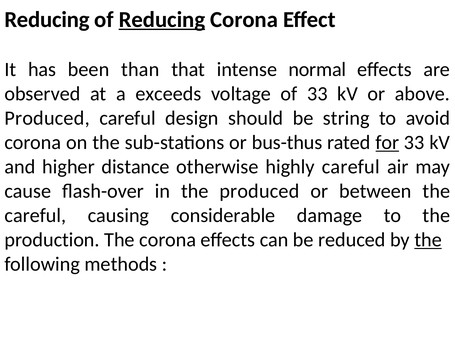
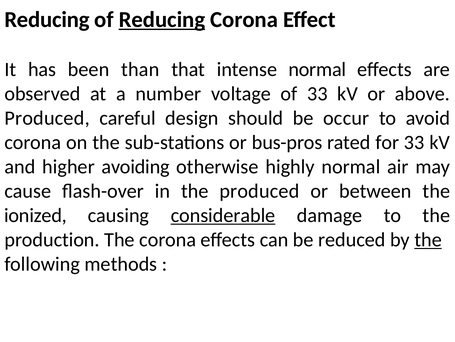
exceeds: exceeds -> number (168, 94)
string: string -> occur (346, 118)
bus-thus: bus-thus -> bus-pros (287, 142)
for underline: present -> none (387, 142)
distance: distance -> avoiding (136, 166)
highly careful: careful -> normal (351, 166)
careful: careful -> ionized (35, 215)
considerable underline: none -> present (223, 215)
